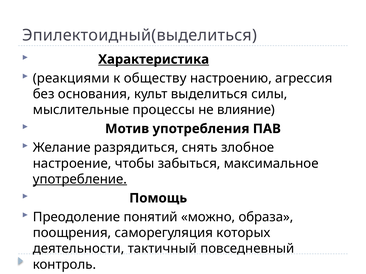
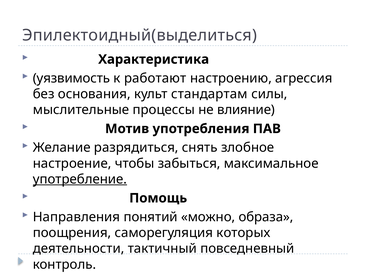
Характеристика underline: present -> none (154, 59)
реакциями: реакциями -> уязвимость (71, 78)
обществу: обществу -> работают (155, 78)
выделиться: выделиться -> стандартам (209, 94)
Преодоление: Преодоление -> Направления (76, 217)
